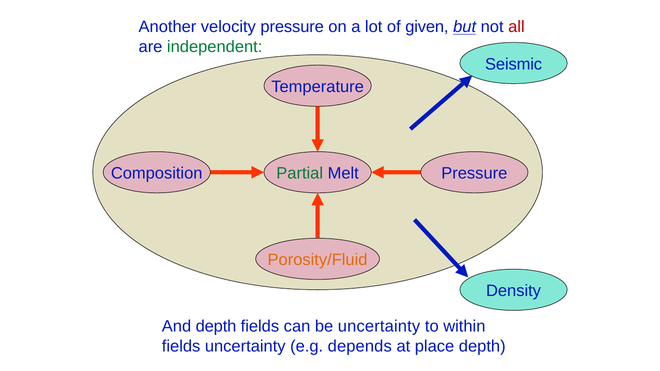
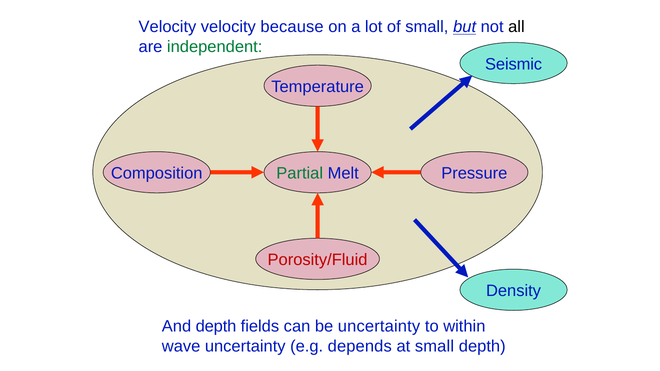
Another: Another -> Velocity (167, 27)
velocity pressure: pressure -> because (292, 27)
of given: given -> small (427, 27)
all colour: red -> black (516, 27)
Porosity/Fluid colour: orange -> red (318, 260)
fields: fields -> wave (181, 346)
at place: place -> small (434, 346)
